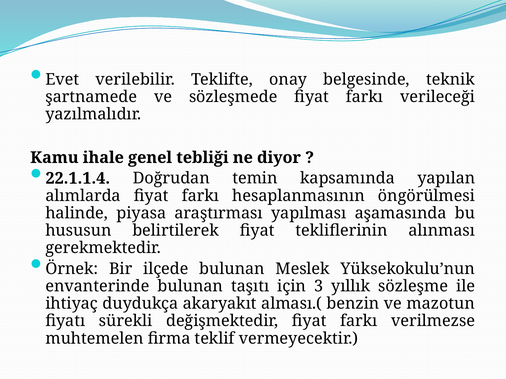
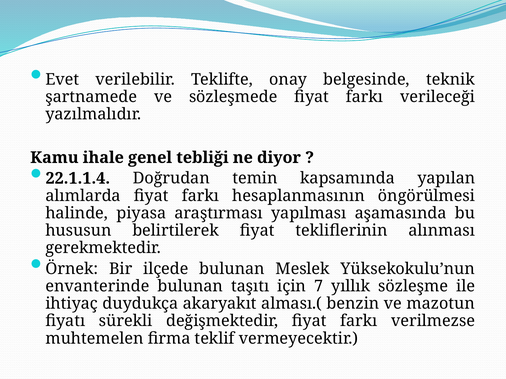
3: 3 -> 7 (319, 286)
